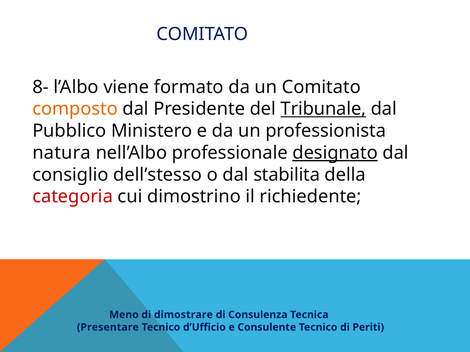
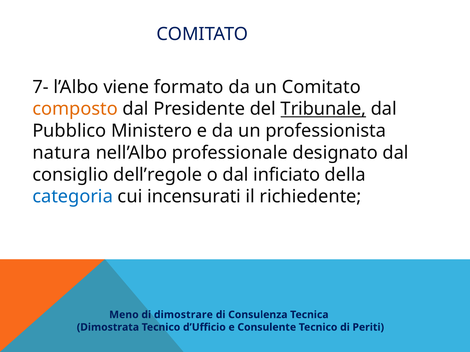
8-: 8- -> 7- (41, 87)
designato underline: present -> none (335, 153)
dell’stesso: dell’stesso -> dell’regole (158, 175)
stabilita: stabilita -> inficiato (287, 175)
categoria colour: red -> blue (73, 197)
dimostrino: dimostrino -> incensurati (194, 197)
Presentare: Presentare -> Dimostrata (108, 328)
